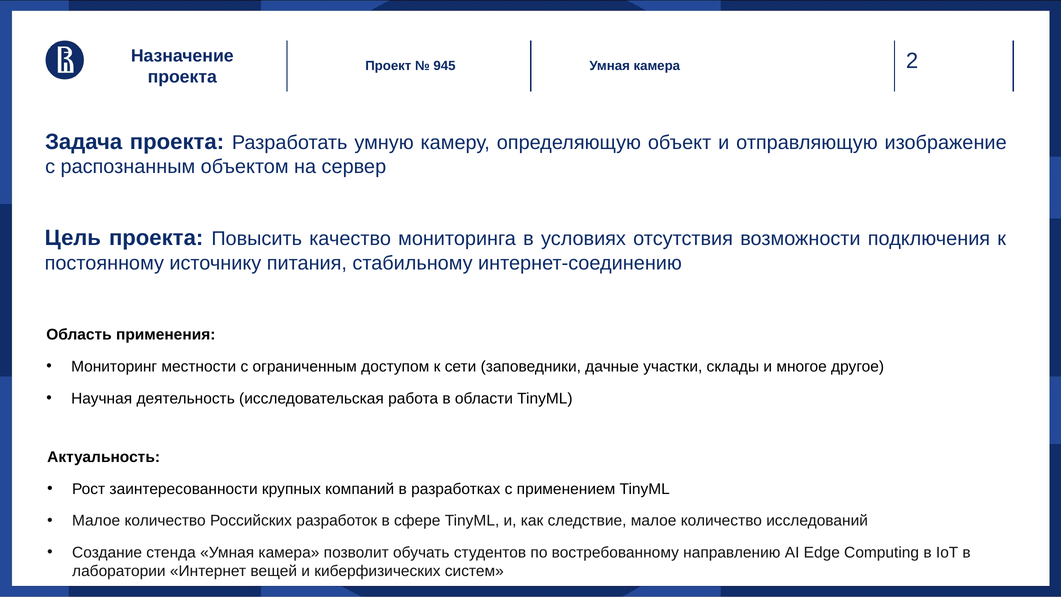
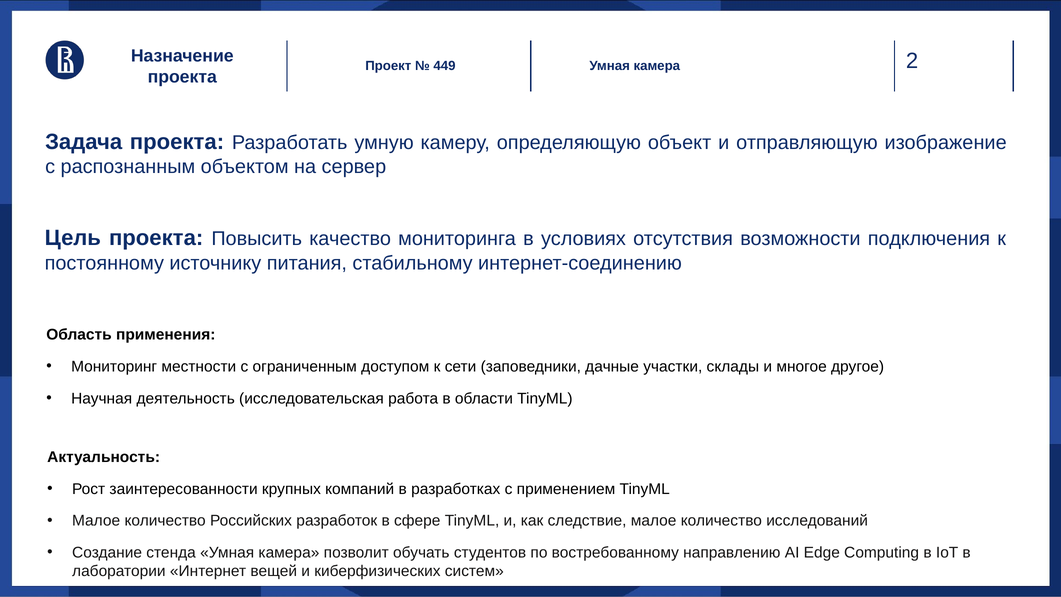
945: 945 -> 449 (444, 66)
